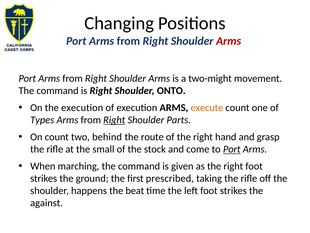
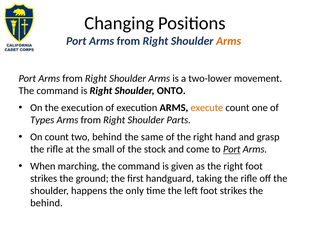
Arms colour: red -> orange (229, 41)
two-might: two-might -> two-lower (210, 78)
Right underline: present -> none (114, 120)
route: route -> same (152, 137)
prescribed: prescribed -> handguard (170, 178)
beat: beat -> only (135, 190)
against: against -> behind (46, 203)
